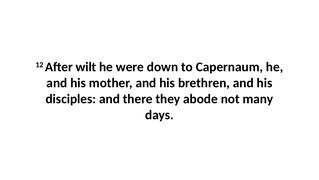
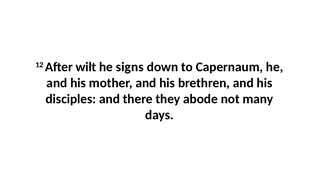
were: were -> signs (130, 67)
